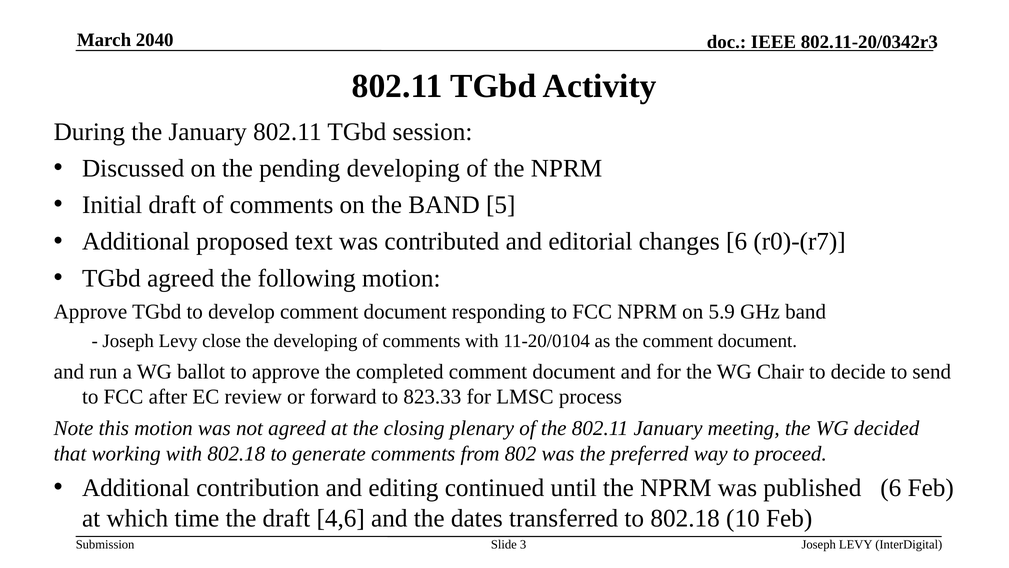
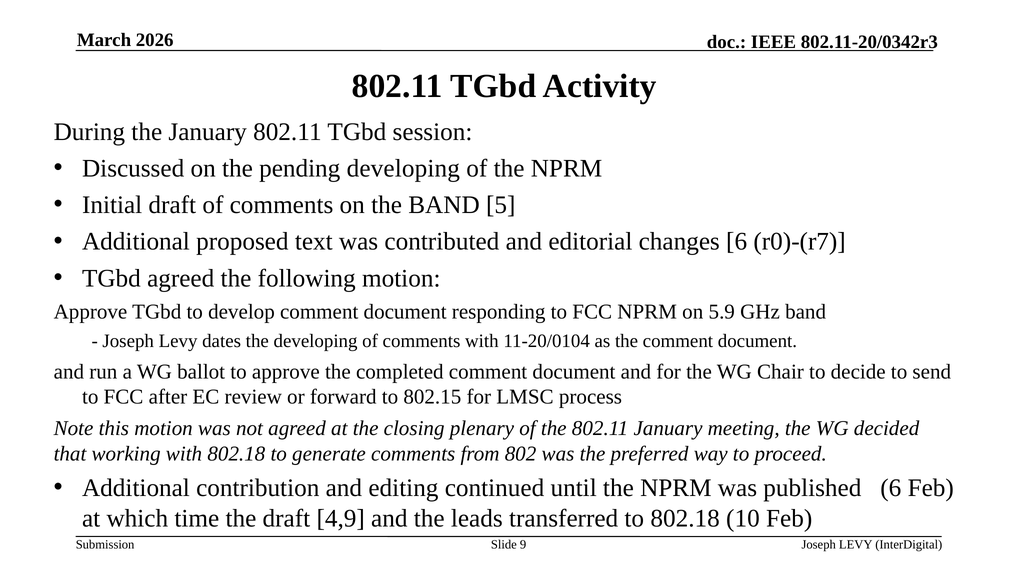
2040: 2040 -> 2026 (155, 40)
close: close -> dates (222, 341)
823.33: 823.33 -> 802.15 (432, 397)
4,6: 4,6 -> 4,9 (341, 518)
dates: dates -> leads (477, 518)
3: 3 -> 9 (523, 544)
